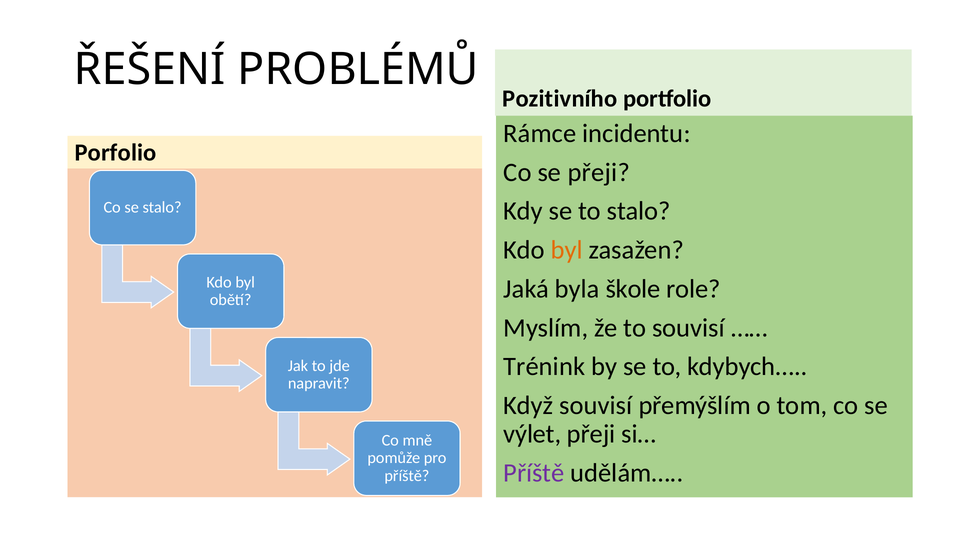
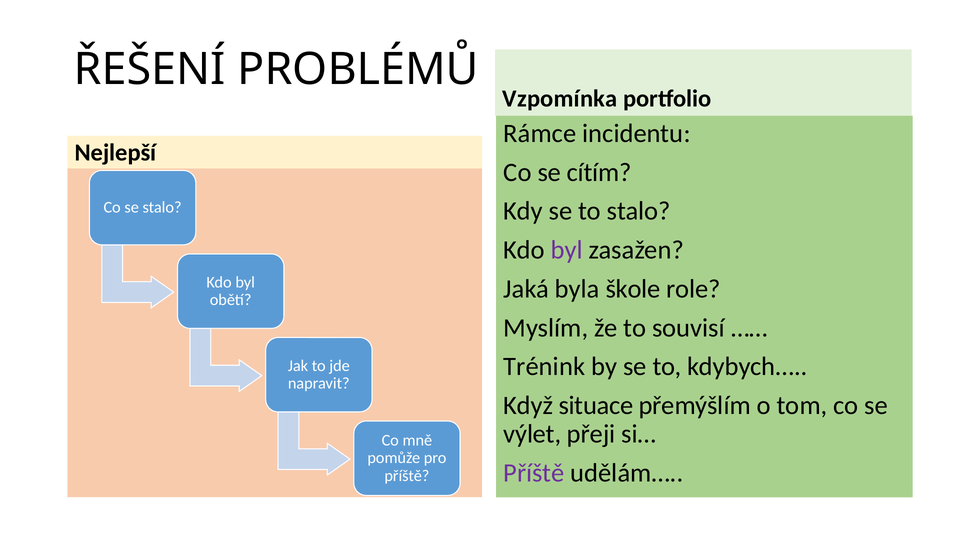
Pozitivního: Pozitivního -> Vzpomínka (560, 99)
Porfolio: Porfolio -> Nejlepší (116, 153)
se přeji: přeji -> cítím (599, 172)
byl colour: orange -> purple (567, 250)
Když souvisí: souvisí -> situace (596, 406)
